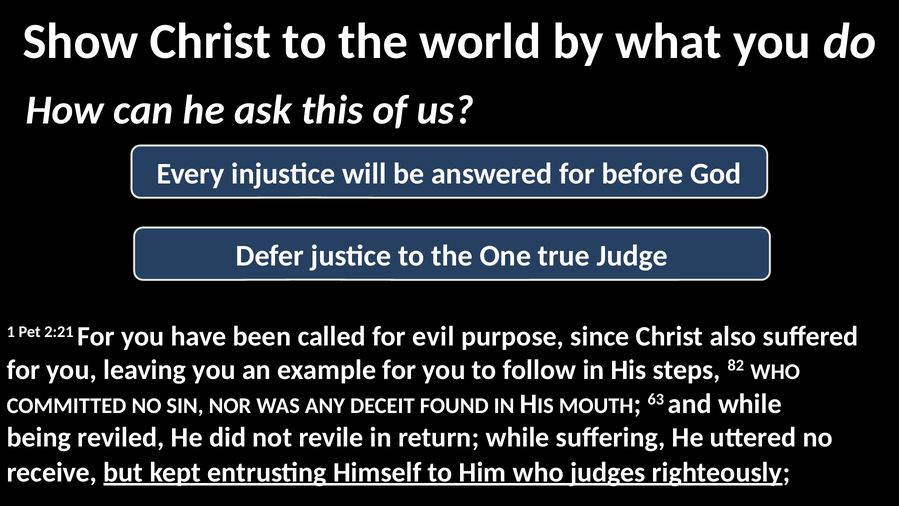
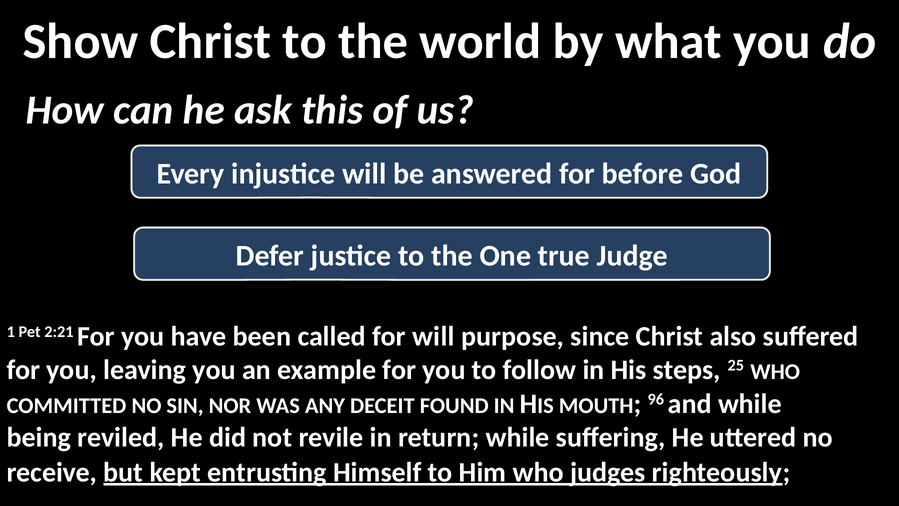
for evil: evil -> will (433, 336)
82: 82 -> 25 (736, 365)
63: 63 -> 96 (656, 399)
